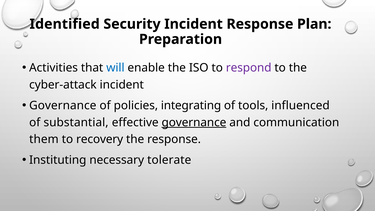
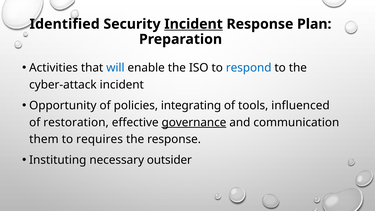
Incident underline: none -> present (194, 24)
respond colour: purple -> blue (249, 68)
Governance: Governance -> Opportunity (63, 106)
substantial: substantial -> restoration (76, 122)
recovery: recovery -> requires (100, 139)
tolerate: tolerate -> outsider (169, 160)
